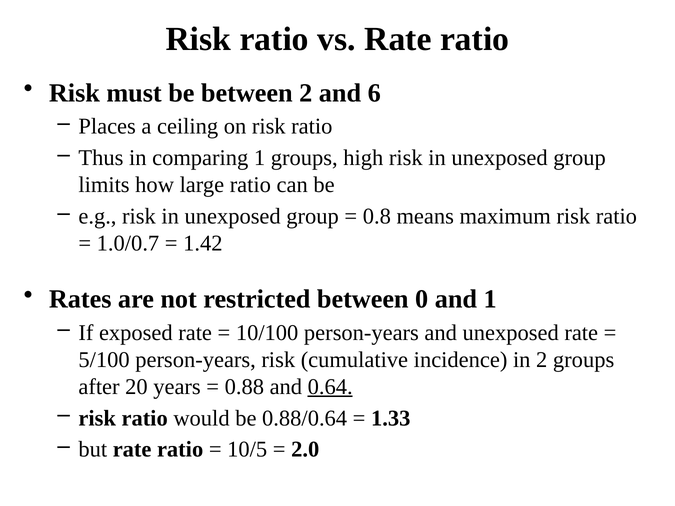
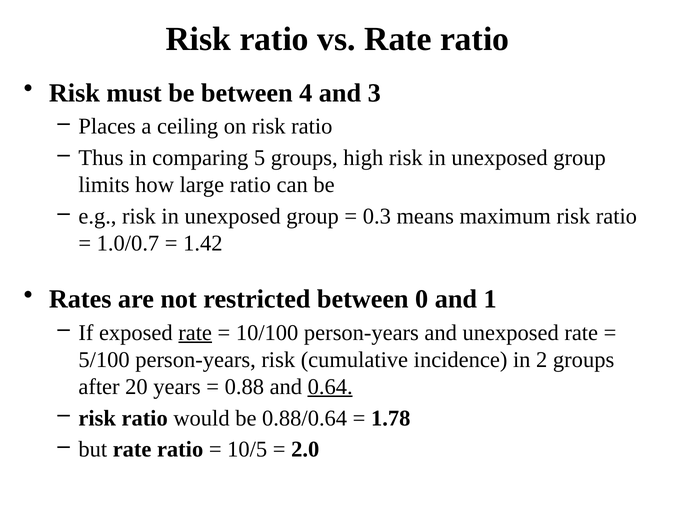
between 2: 2 -> 4 (306, 93)
6: 6 -> 3 (374, 93)
comparing 1: 1 -> 5 (260, 158)
0.8: 0.8 -> 0.3 (377, 217)
rate underline: none -> present (195, 333)
1.33: 1.33 -> 1.78 (391, 418)
